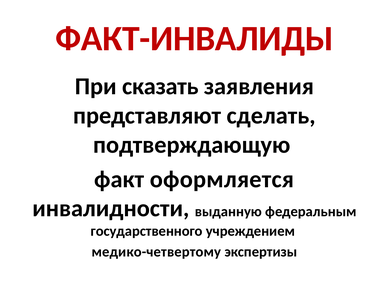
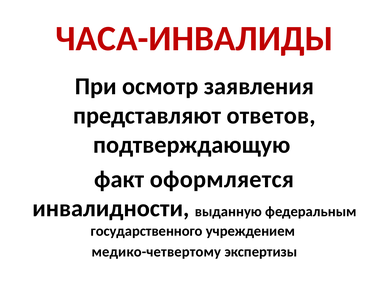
ФАКТ-ИНВАЛИДЫ: ФАКТ-ИНВАЛИДЫ -> ЧАСА-ИНВАЛИДЫ (194, 38)
сказать: сказать -> осмотр (160, 86)
сделать: сделать -> ответов (271, 116)
